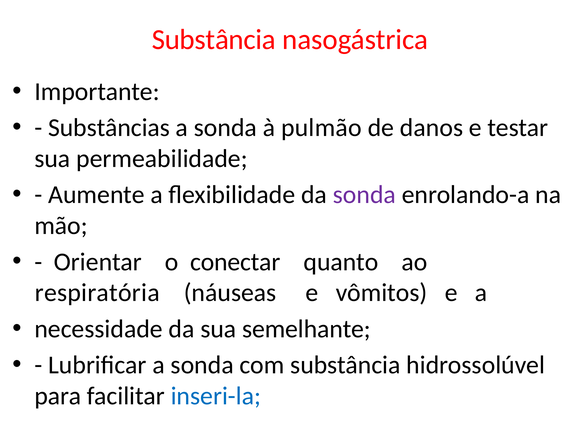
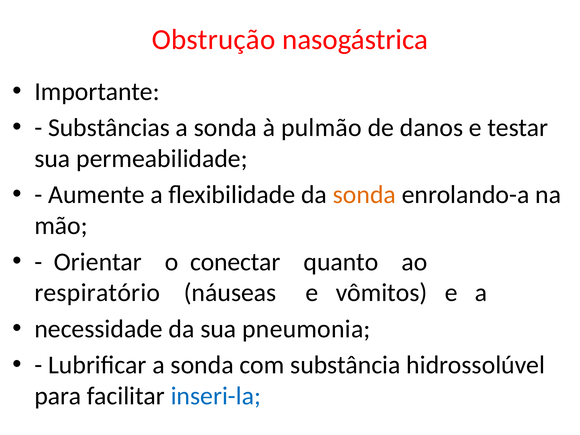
Substância: Substância -> Obstrução (213, 40)
sonda colour: purple -> orange (364, 195)
respiratória: respiratória -> respiratório (97, 293)
semelhante: semelhante -> pneumonia (306, 329)
